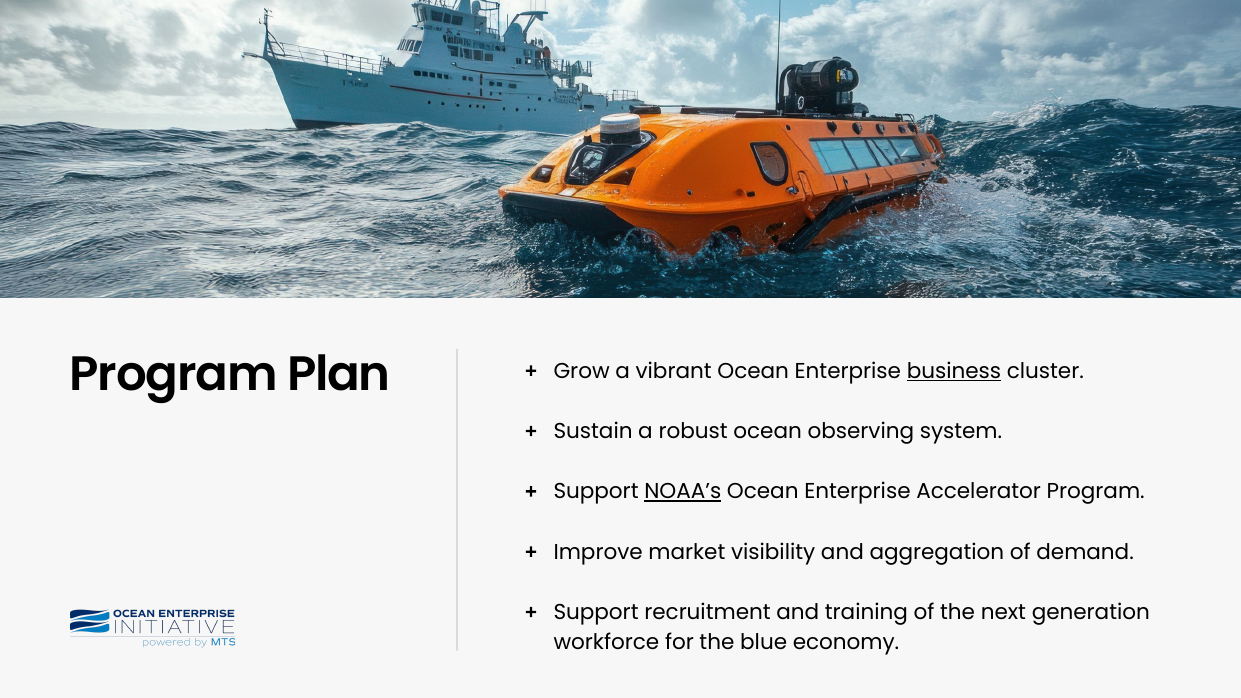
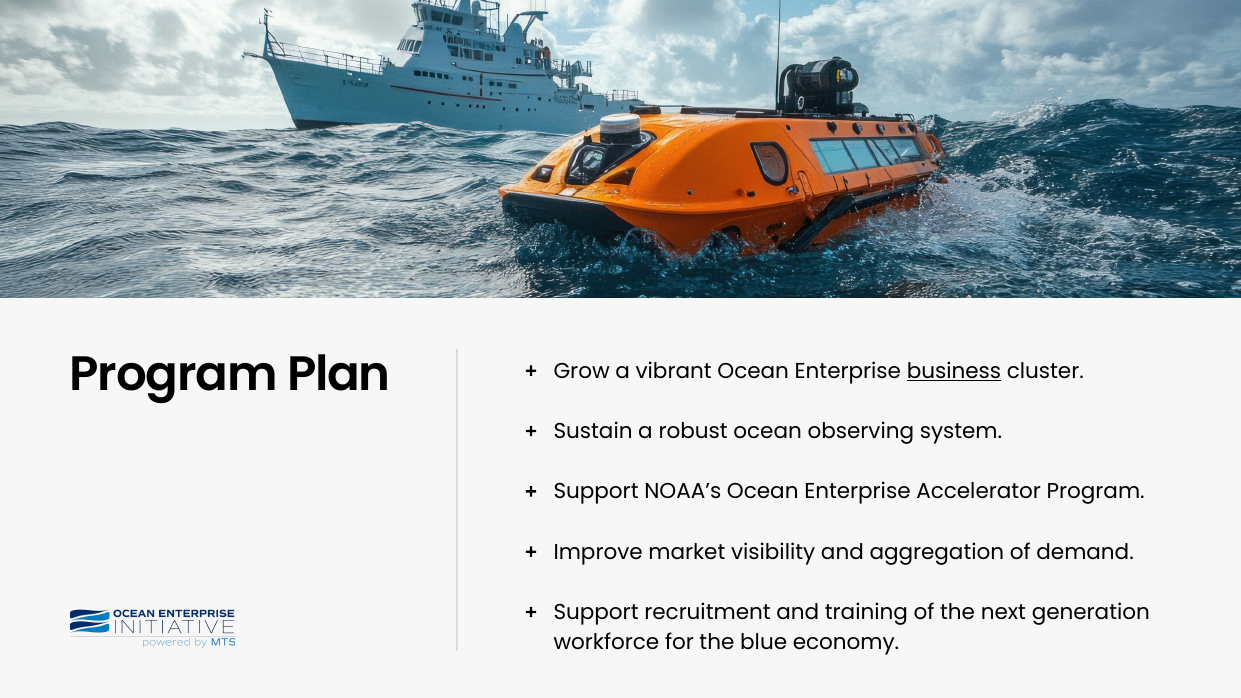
NOAA’s underline: present -> none (683, 492)
